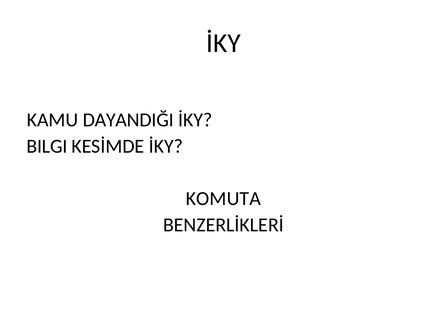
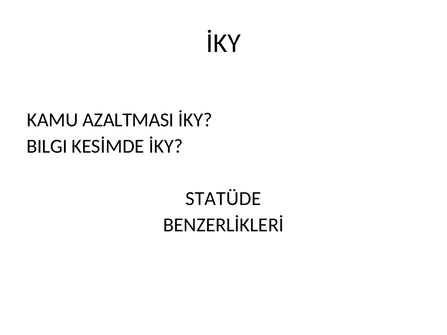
DAYANDIĞI: DAYANDIĞI -> AZALTMASI (128, 120)
KOMUTA: KOMUTA -> STATÜDE (223, 199)
